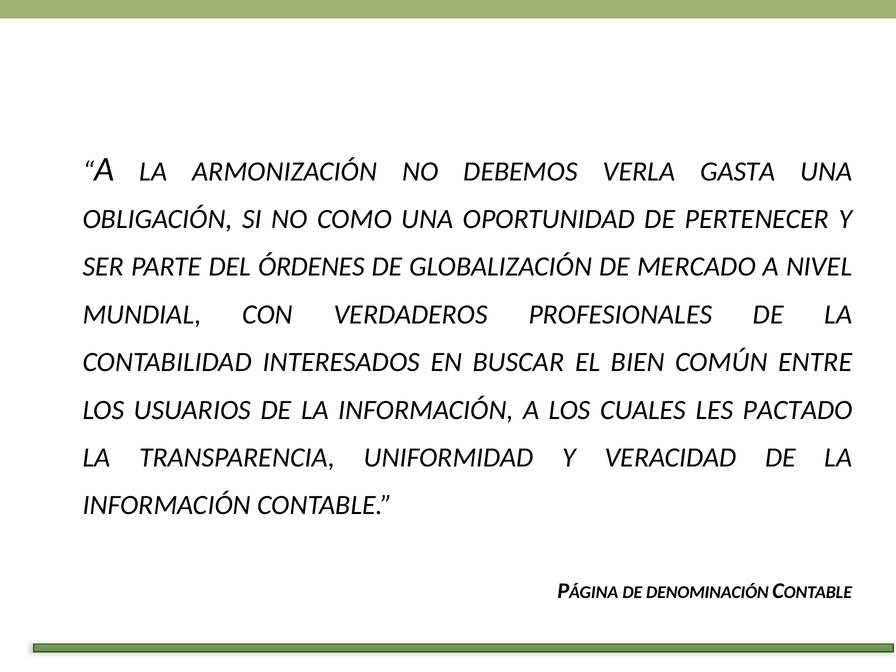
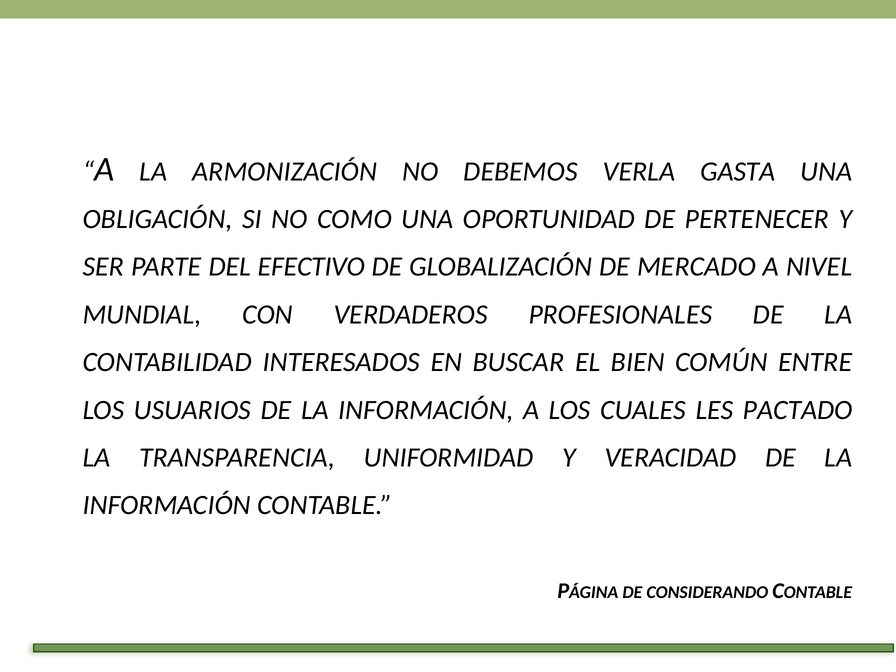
ÓRDENES: ÓRDENES -> EFECTIVO (311, 267)
DENOMINACIÓN: DENOMINACIÓN -> CONSIDERANDO (707, 592)
